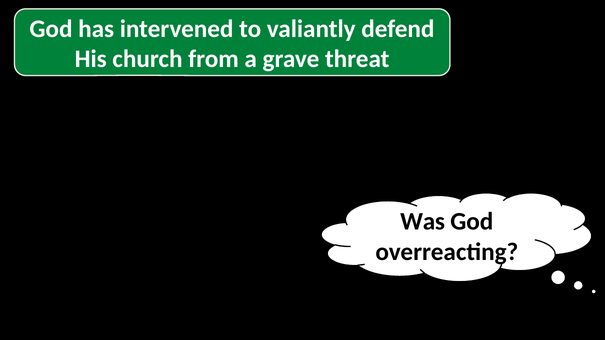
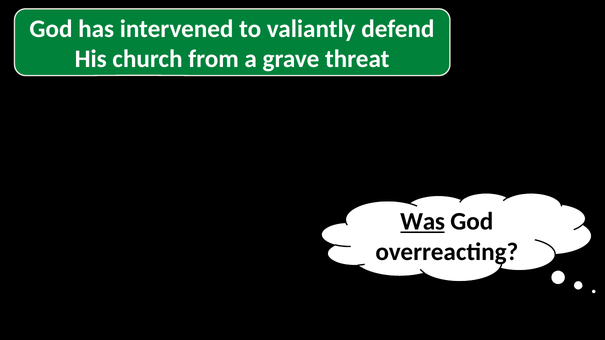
Was underline: none -> present (423, 222)
